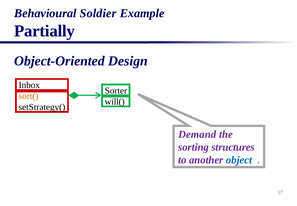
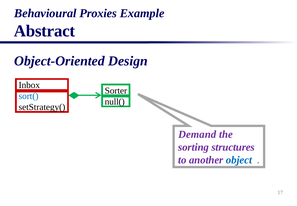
Soldier: Soldier -> Proxies (98, 13)
Partially: Partially -> Abstract (45, 31)
sort( colour: orange -> blue (29, 96)
will(: will( -> null( (115, 101)
